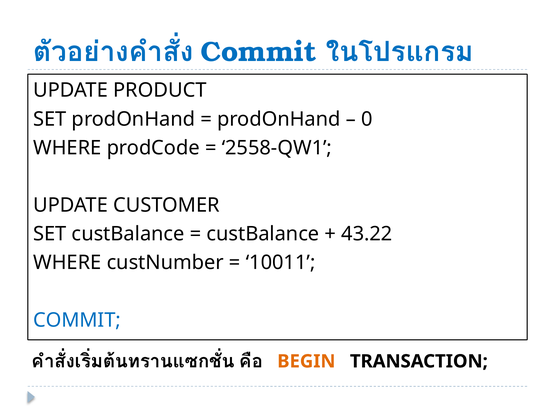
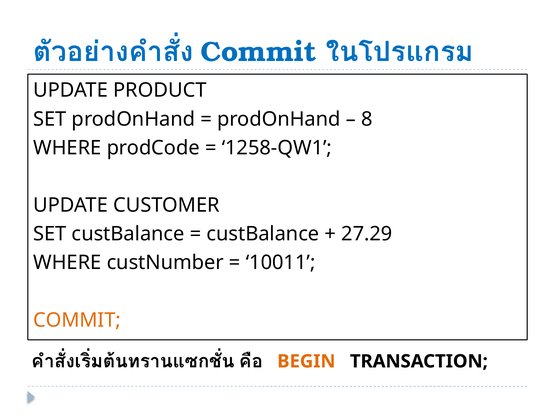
0: 0 -> 8 (367, 119)
2558-QW1: 2558-QW1 -> 1258-QW1 (277, 147)
43.22: 43.22 -> 27.29 (367, 234)
COMMIT colour: blue -> orange (77, 320)
